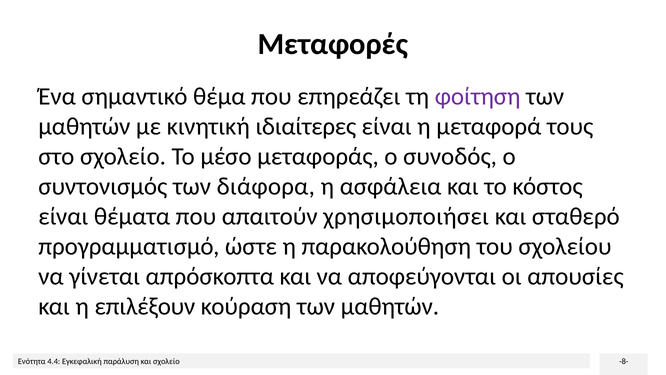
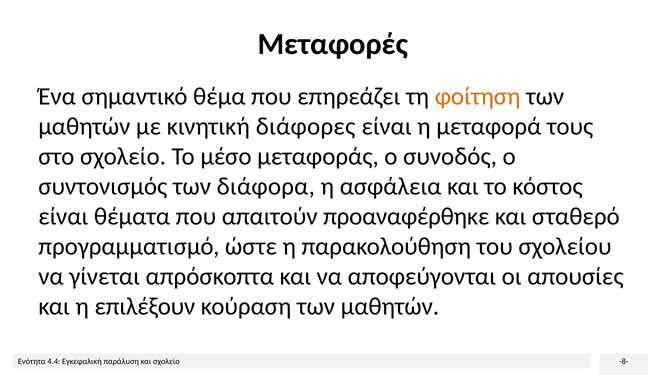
φοίτηση colour: purple -> orange (478, 96)
ιδιαίτερες: ιδιαίτερες -> διάφορες (306, 126)
χρησιμοποιήσει: χρησιμοποιήσει -> προαναφέρθηκε (406, 216)
